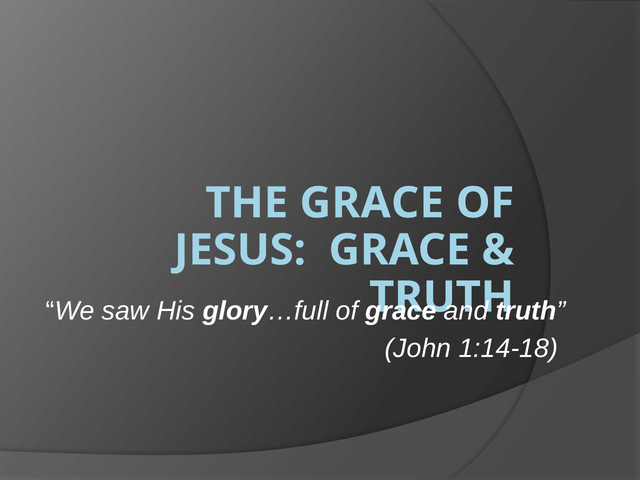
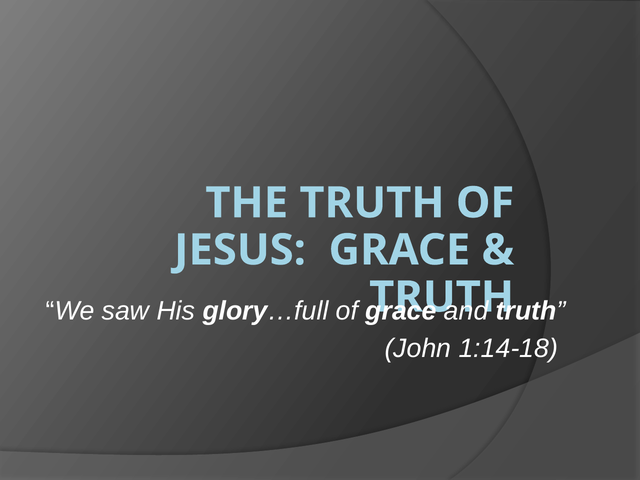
THE GRACE: GRACE -> TRUTH (372, 203)
